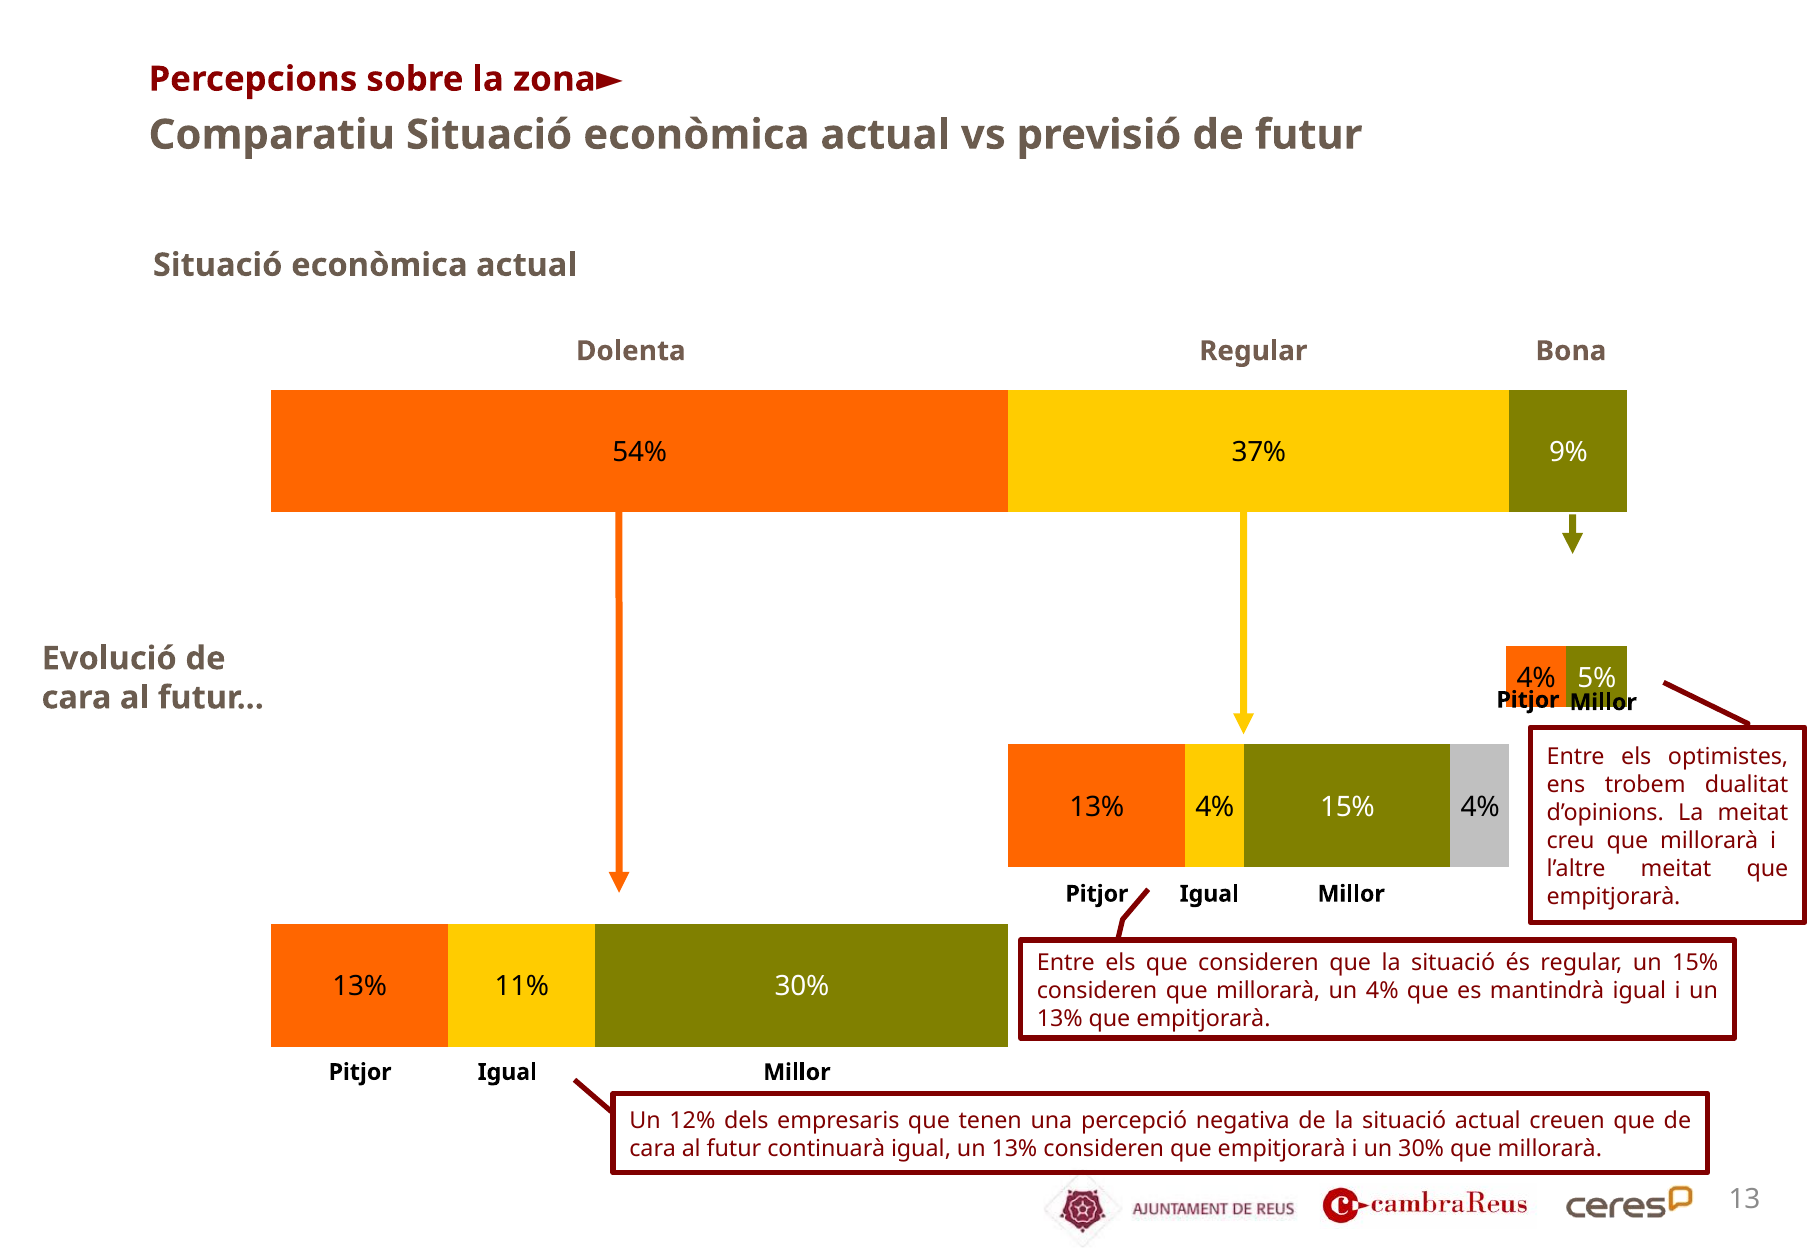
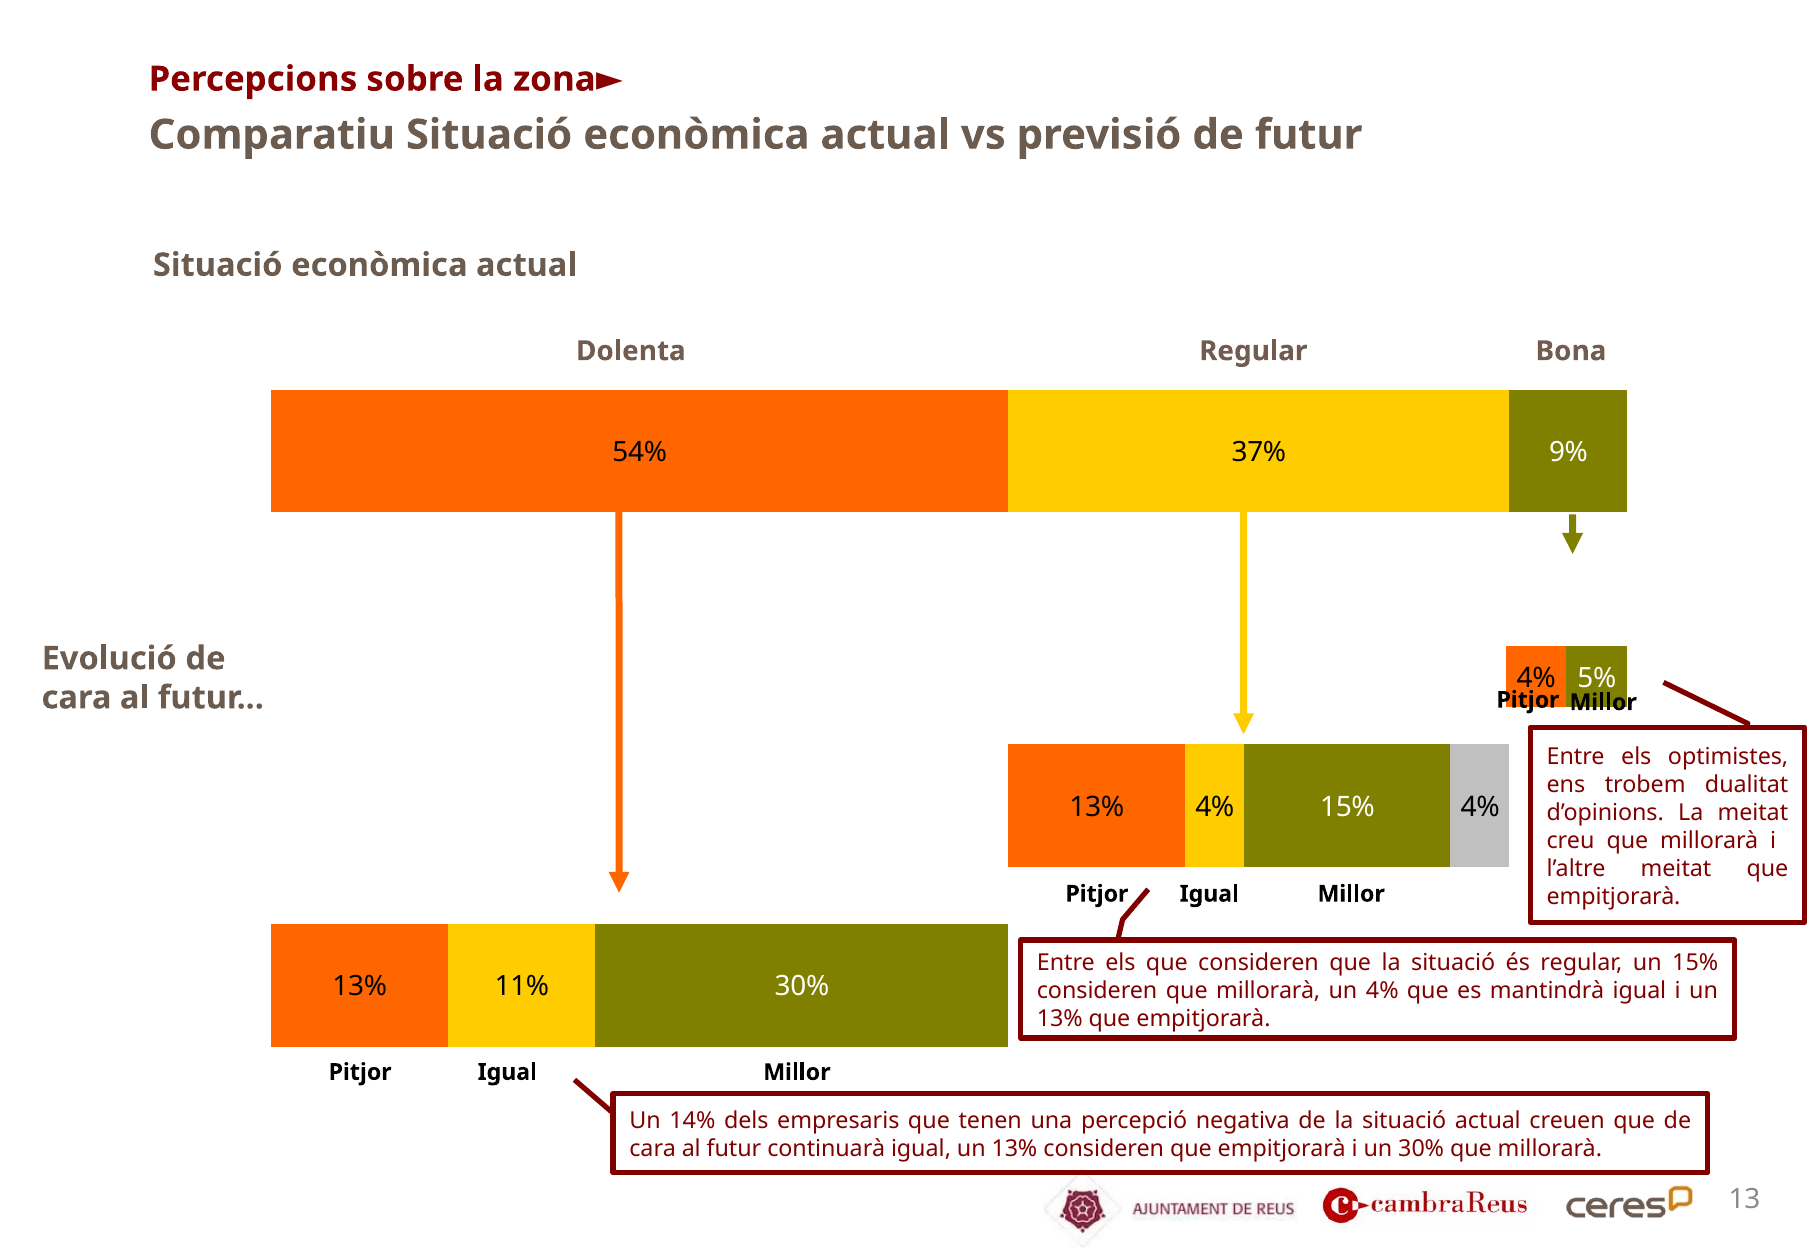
12%: 12% -> 14% (692, 1121)
